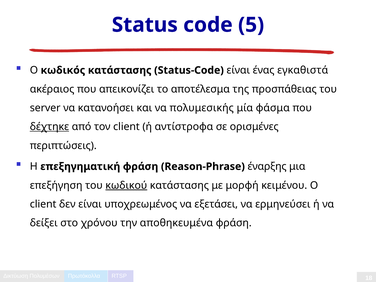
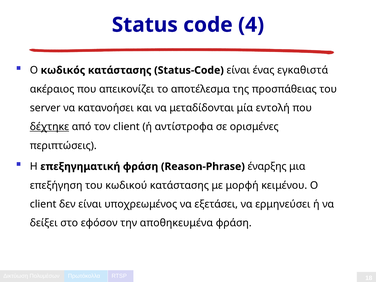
5: 5 -> 4 (251, 25)
πολυμεσικής: πολυμεσικής -> μεταδίδονται (202, 108)
φάσμα: φάσμα -> εντολή (273, 108)
κωδικού underline: present -> none (126, 185)
χρόνου: χρόνου -> εφόσον (99, 223)
